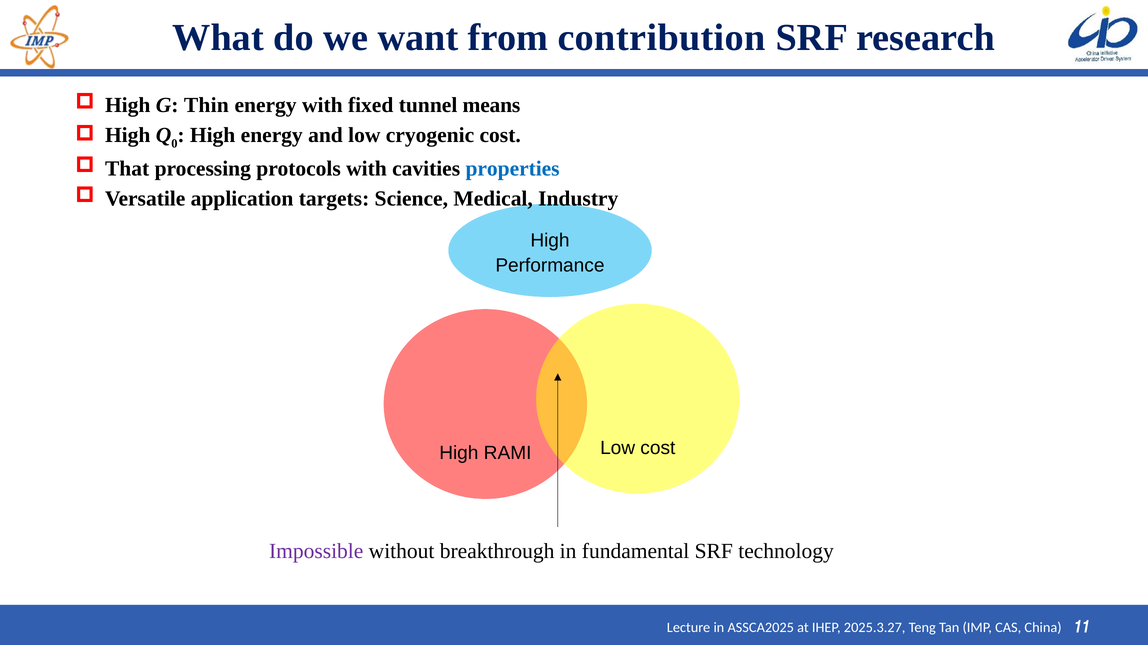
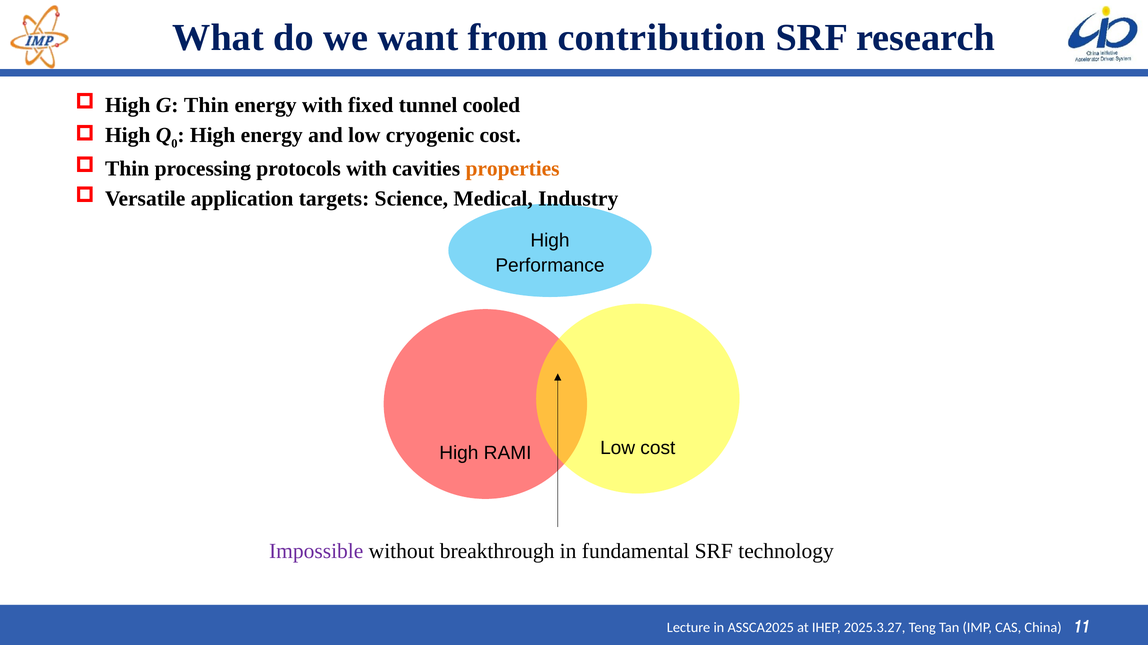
means: means -> cooled (491, 105)
That: That -> Thin (127, 169)
properties colour: blue -> orange (513, 169)
